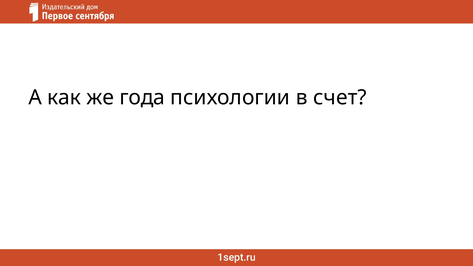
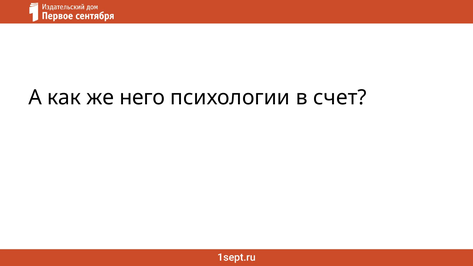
года: года -> него (142, 98)
